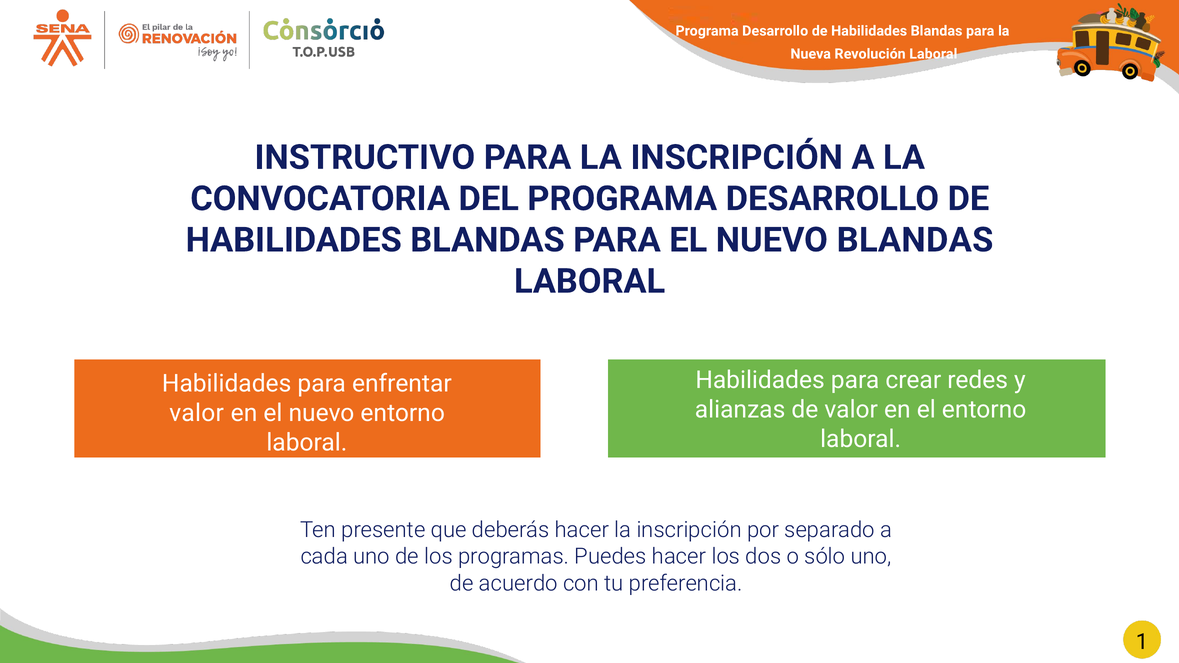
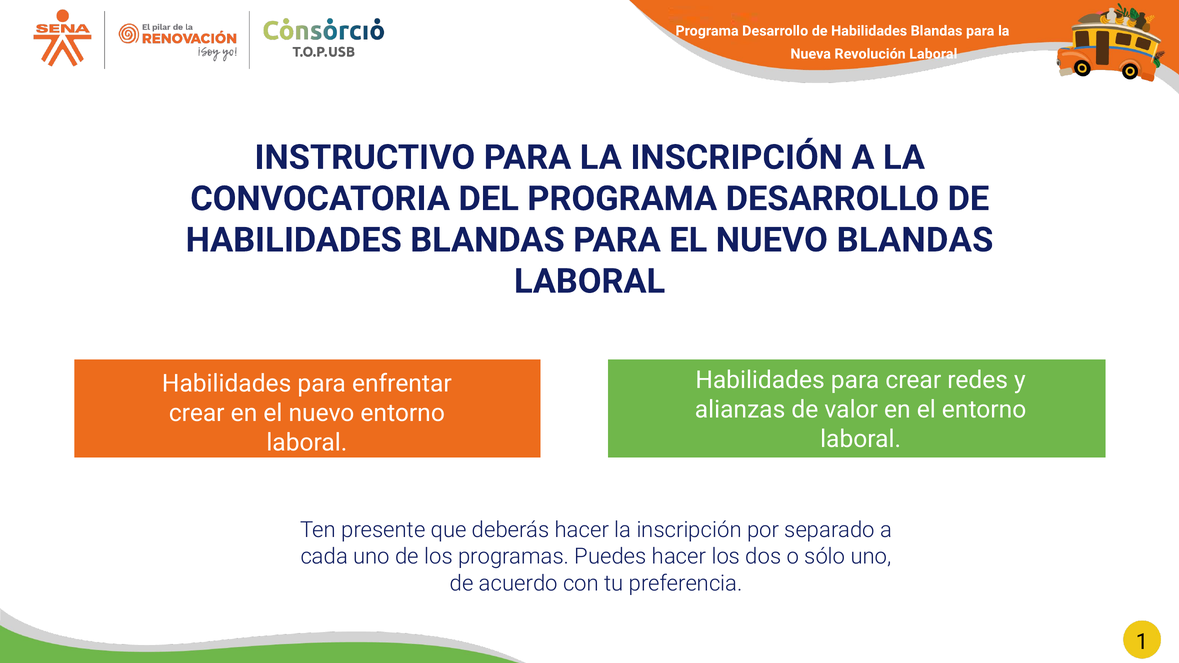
valor: valor -> crear (197, 413)
